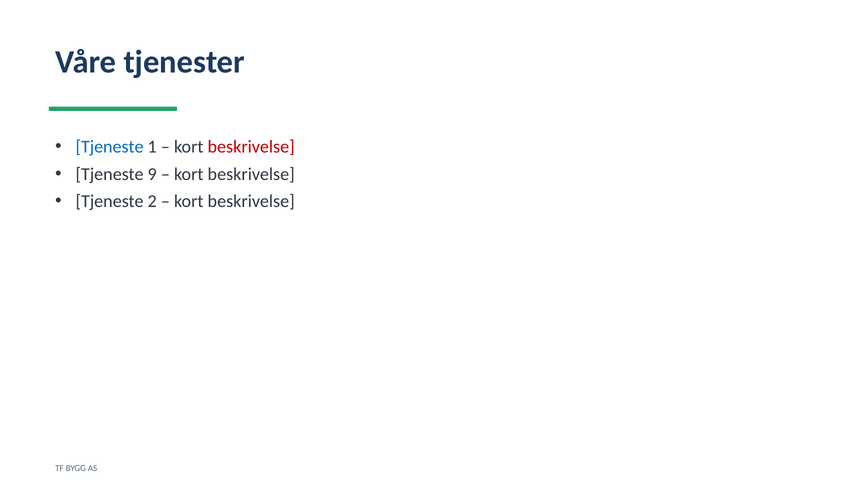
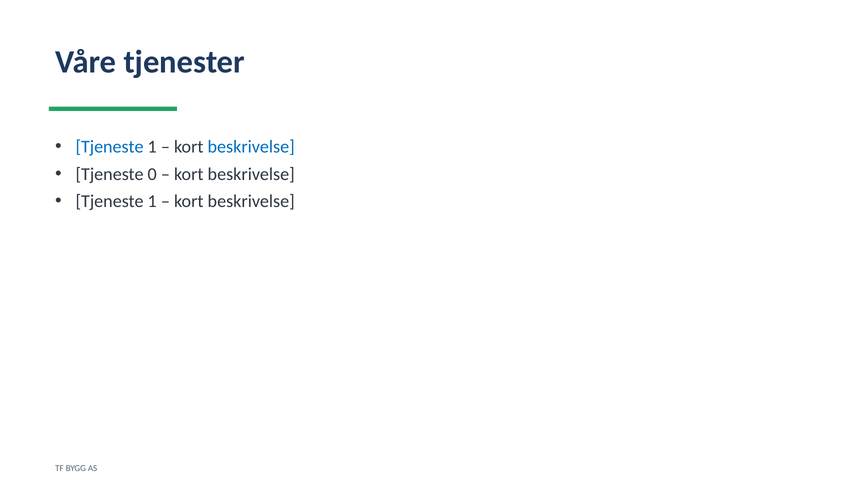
beskrivelse colour: red -> blue (251, 147)
9: 9 -> 0 (152, 174)
2: 2 -> 1 (152, 201)
